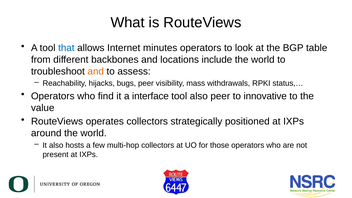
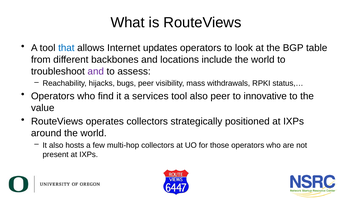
minutes: minutes -> updates (160, 48)
and colour: orange -> purple (96, 71)
interface: interface -> services (150, 96)
